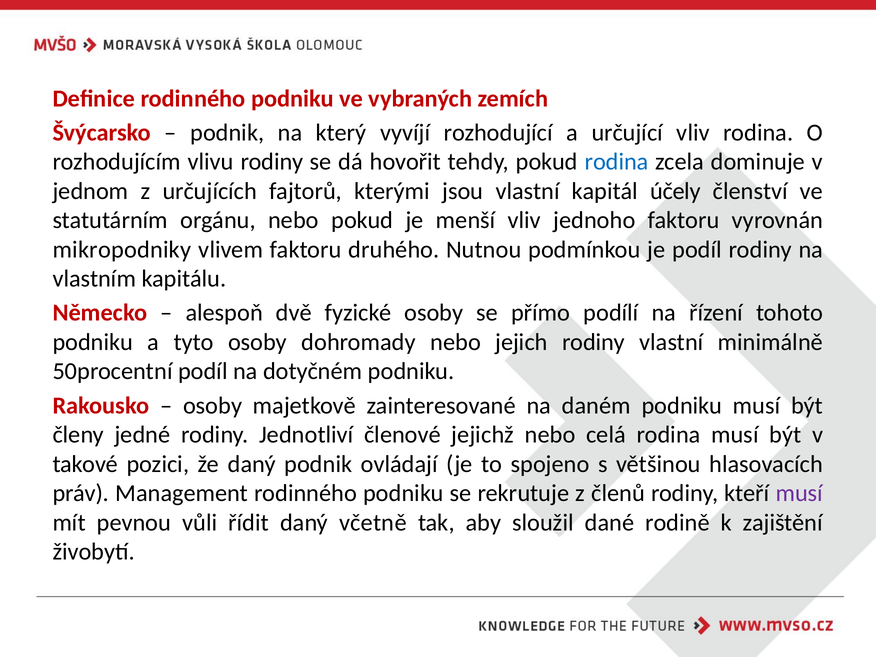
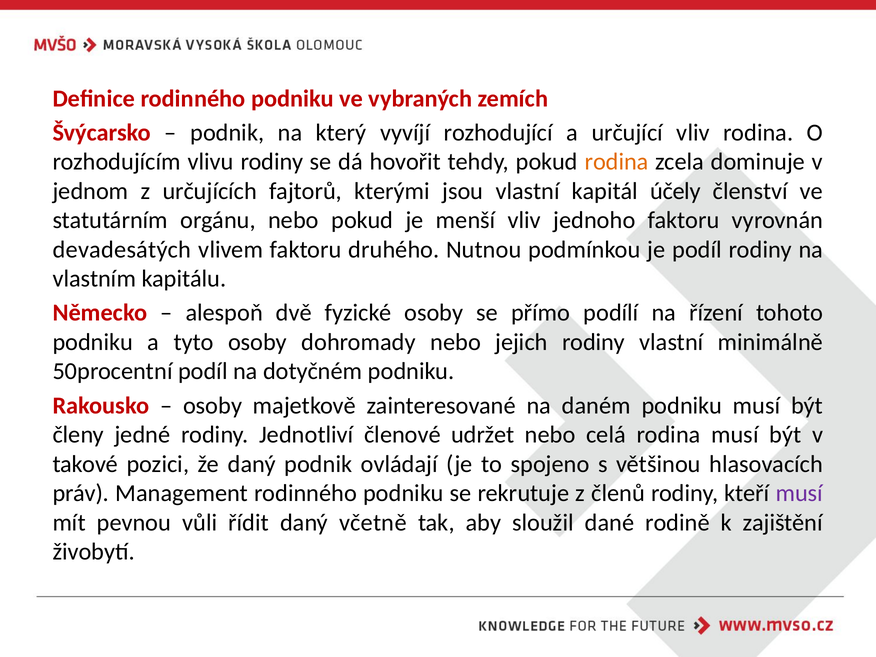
rodina colour: blue -> orange (617, 162)
mikropodniky: mikropodniky -> devadesátých (122, 250)
jejichž: jejichž -> udržet (483, 435)
